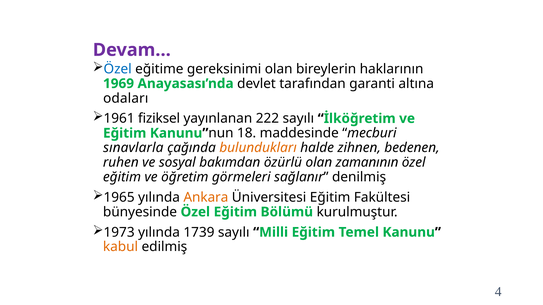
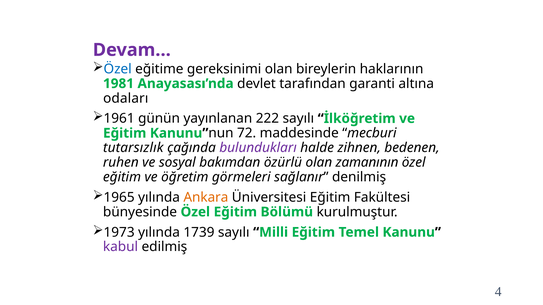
1969: 1969 -> 1981 (119, 84)
fiziksel: fiziksel -> günün (159, 119)
18: 18 -> 72 (247, 133)
sınavlarla: sınavlarla -> tutarsızlık (133, 148)
bulundukları colour: orange -> purple (258, 148)
kabul colour: orange -> purple (121, 247)
